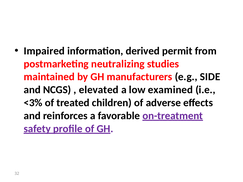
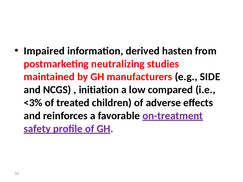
permit: permit -> hasten (177, 51)
elevated: elevated -> initiation (99, 90)
examined: examined -> compared (170, 90)
